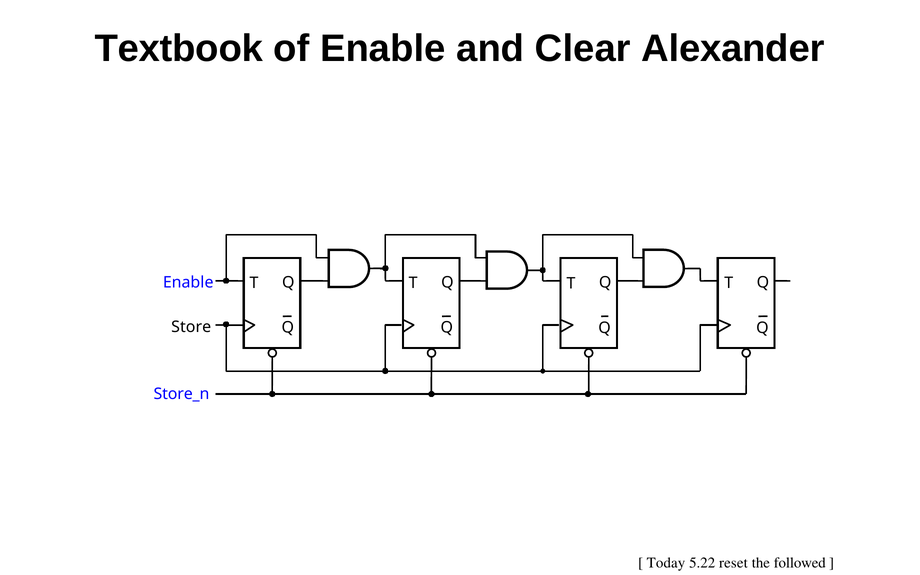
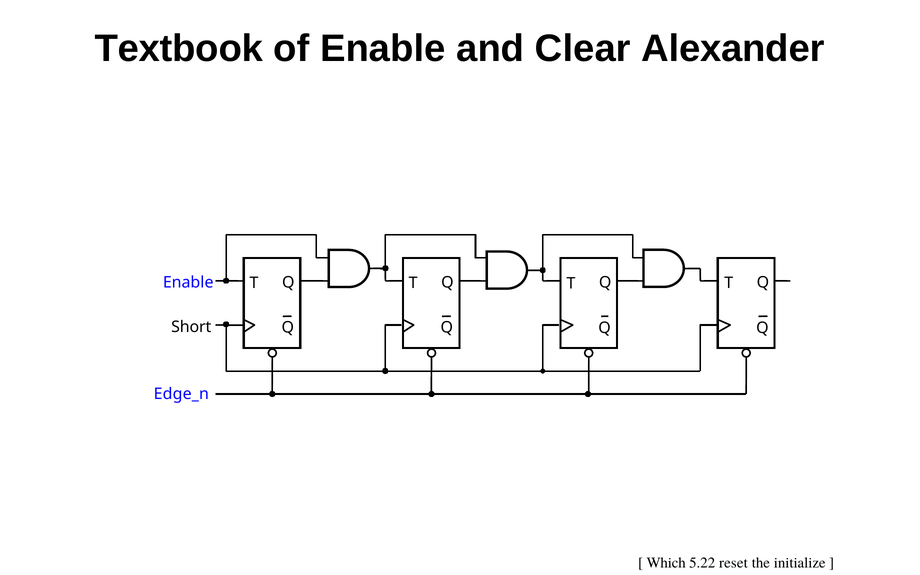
Store: Store -> Short (191, 327)
Store_n: Store_n -> Edge_n (181, 394)
Today: Today -> Which (666, 563)
followed: followed -> initialize (800, 563)
